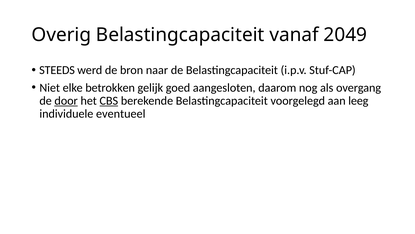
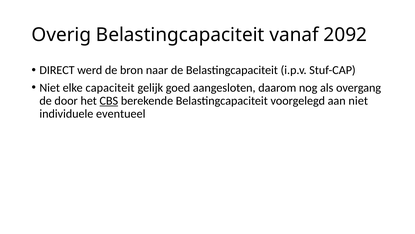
2049: 2049 -> 2092 (345, 35)
STEEDS: STEEDS -> DIRECT (57, 70)
betrokken: betrokken -> capaciteit (110, 88)
door underline: present -> none (66, 101)
aan leeg: leeg -> niet (358, 101)
